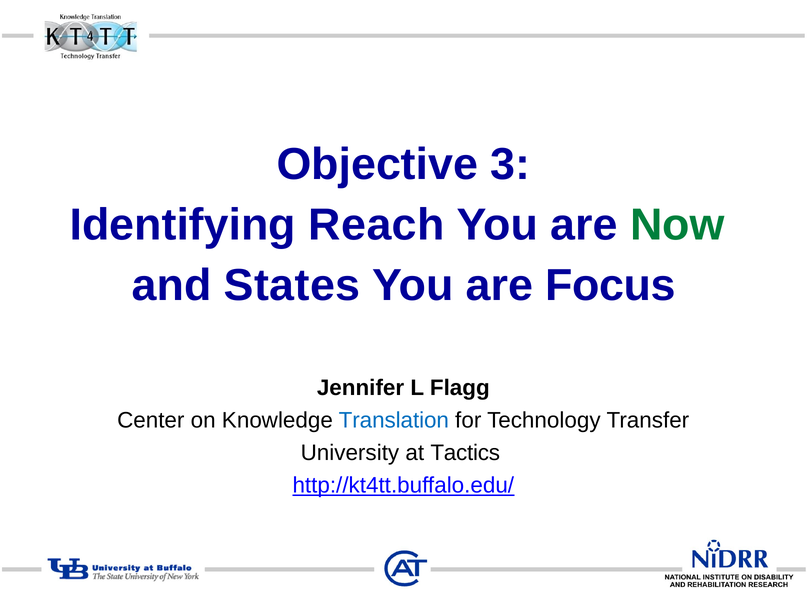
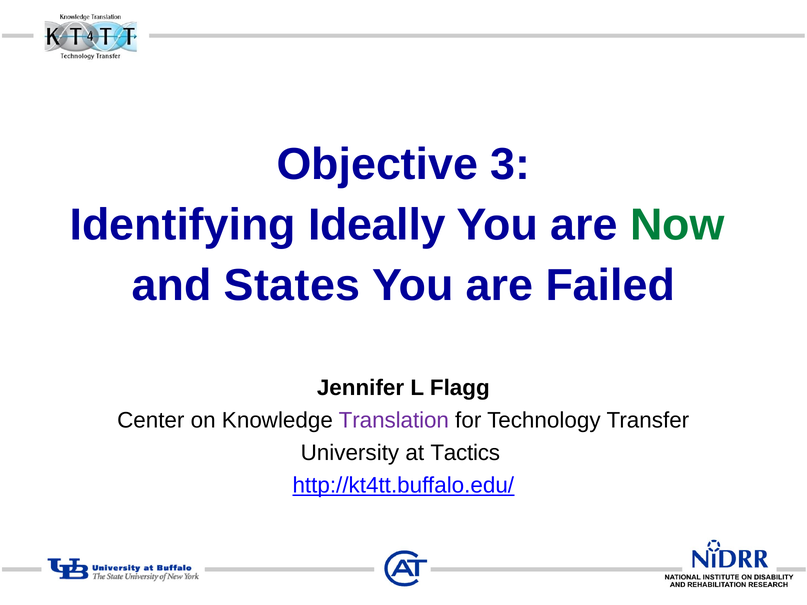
Reach: Reach -> Ideally (377, 225)
Focus: Focus -> Failed (610, 286)
Translation colour: blue -> purple (394, 421)
